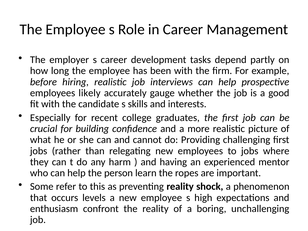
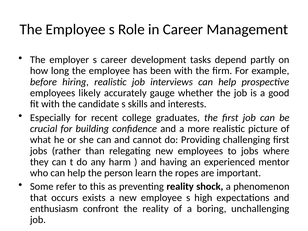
levels: levels -> exists (94, 198)
